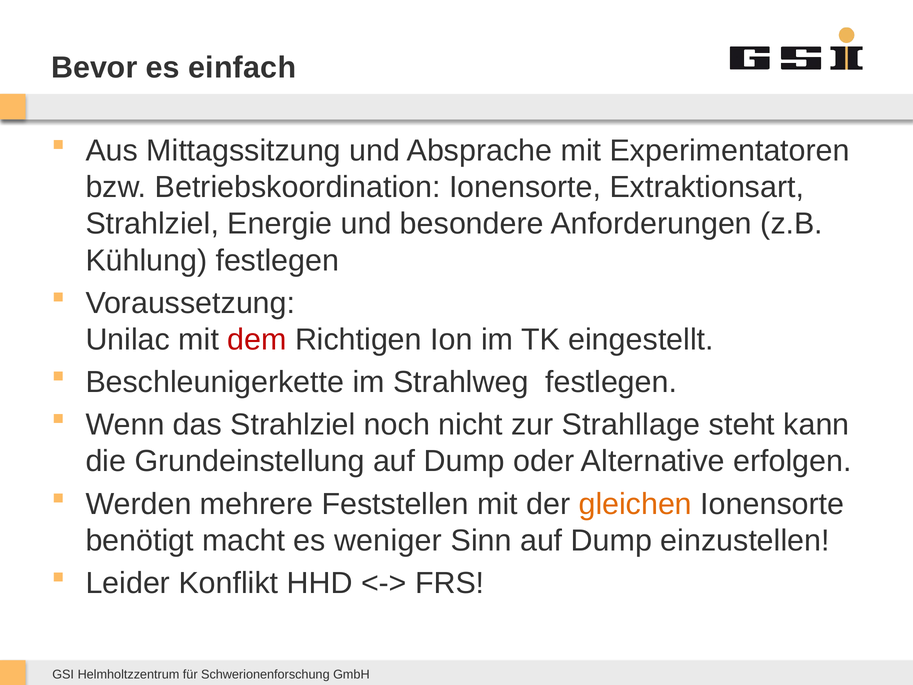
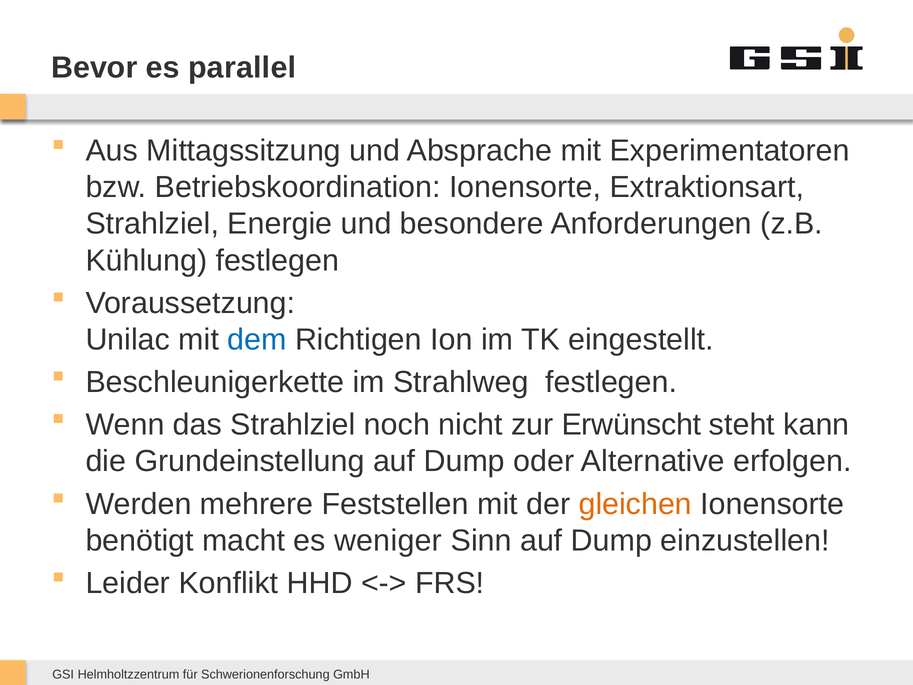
einfach: einfach -> parallel (242, 68)
dem colour: red -> blue (257, 339)
Strahllage: Strahllage -> Erwünscht (631, 425)
